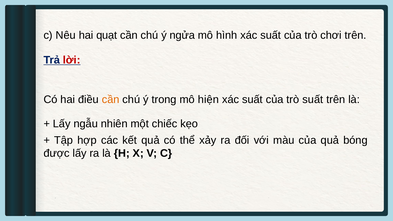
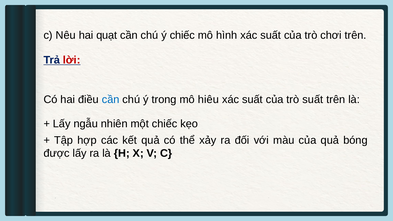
ý ngửa: ngửa -> chiếc (182, 35)
cần colour: orange -> blue (111, 100)
hiện: hiện -> hiêu (208, 100)
